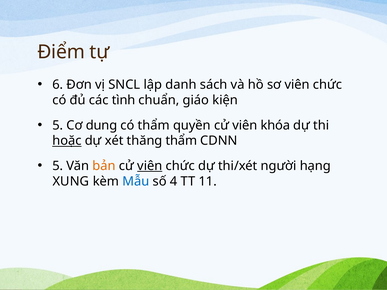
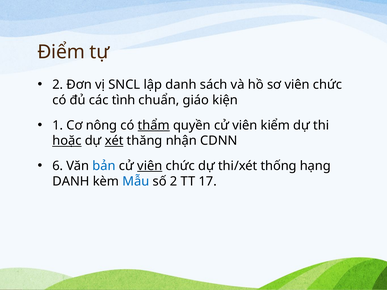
6: 6 -> 2 (58, 85)
5: 5 -> 1 (58, 125)
dung: dung -> nông (102, 125)
thẩm underline: none -> present (154, 125)
khóa: khóa -> kiểm (275, 125)
xét underline: none -> present (114, 141)
thăng thẩm: thẩm -> nhận (181, 141)
5: 5 -> 6 (58, 166)
bản colour: orange -> blue (104, 166)
người: người -> thống (279, 166)
XUNG: XUNG -> DANH (71, 182)
số 4: 4 -> 2 (174, 182)
11: 11 -> 17 (208, 182)
